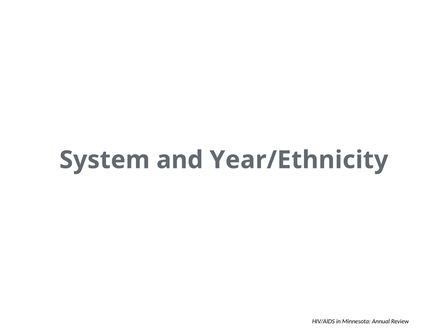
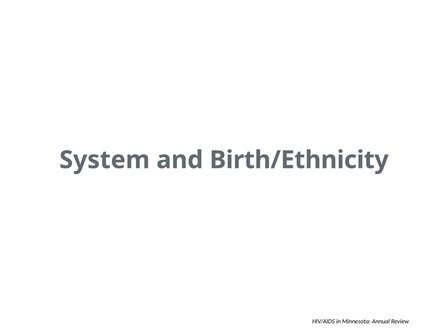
Year/Ethnicity: Year/Ethnicity -> Birth/Ethnicity (299, 160)
